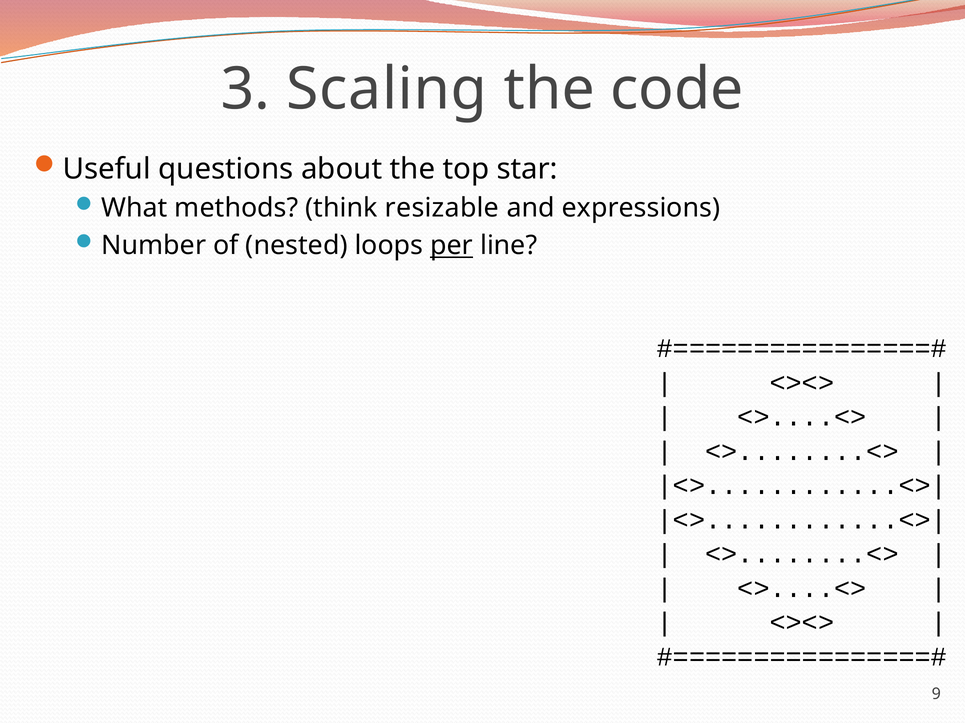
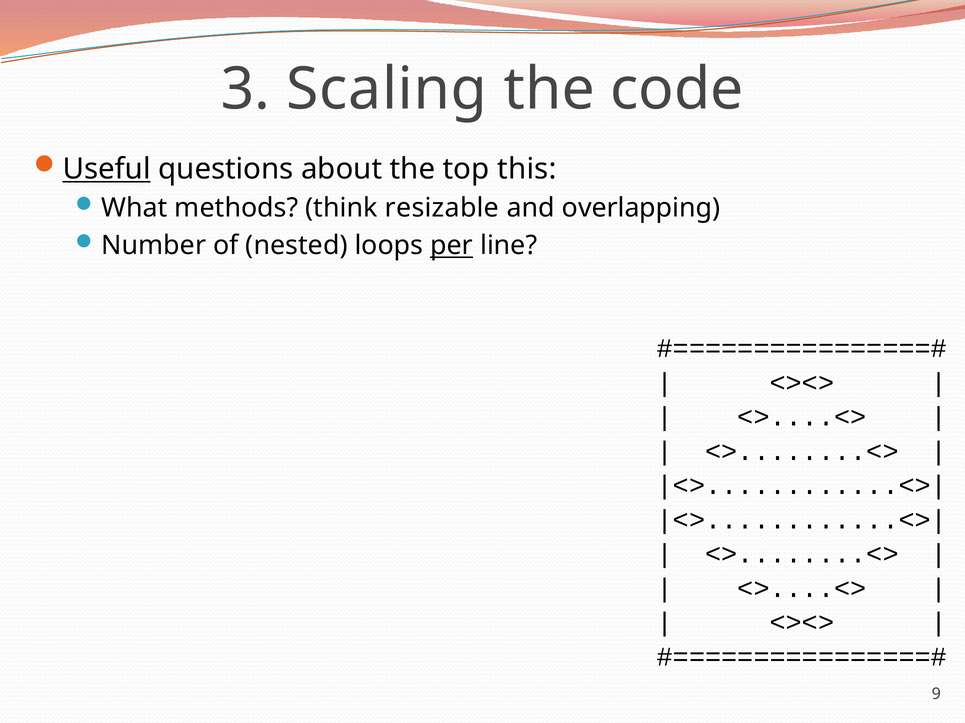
Useful underline: none -> present (107, 169)
star: star -> this (527, 169)
expressions: expressions -> overlapping (641, 208)
